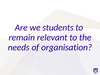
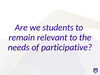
organisation: organisation -> participative (67, 47)
